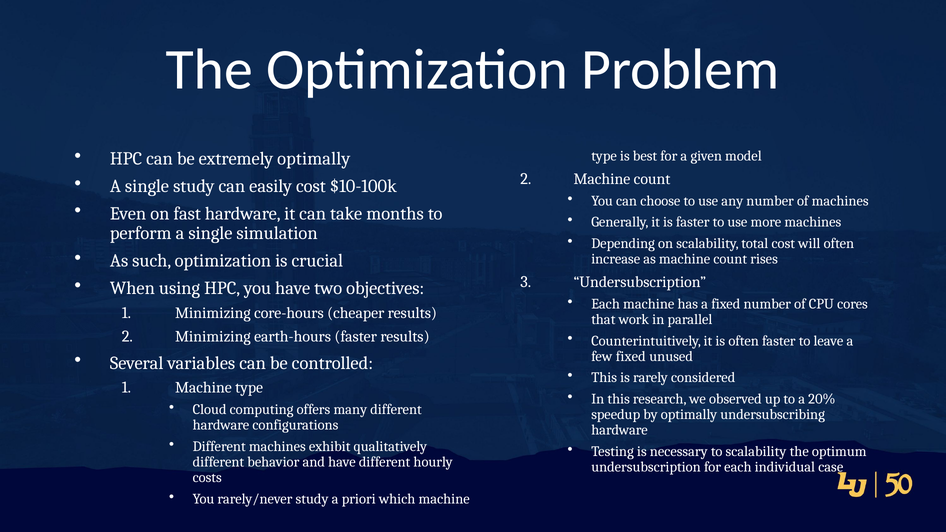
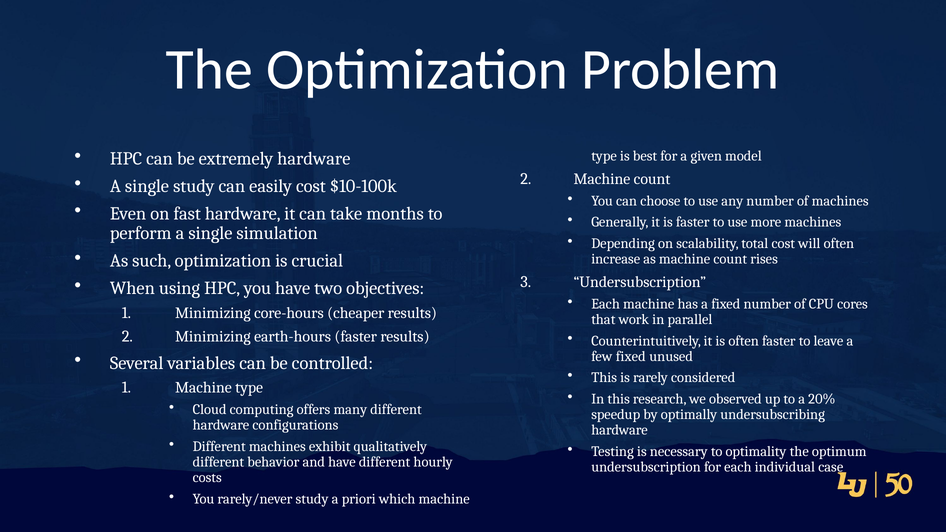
extremely optimally: optimally -> hardware (314, 159)
to scalability: scalability -> optimality (756, 452)
